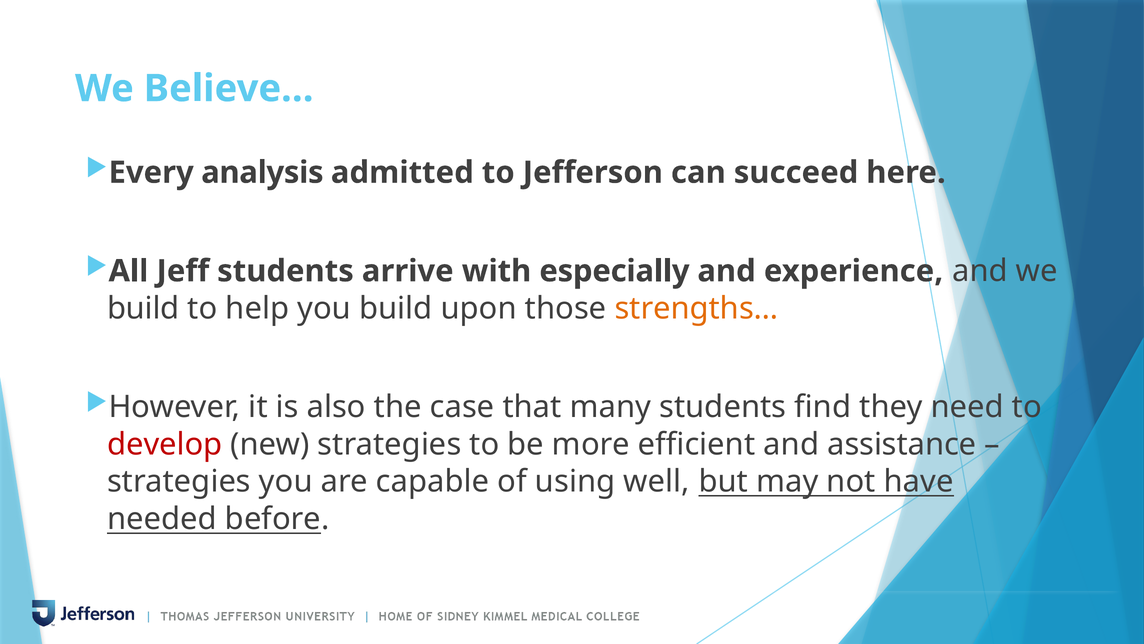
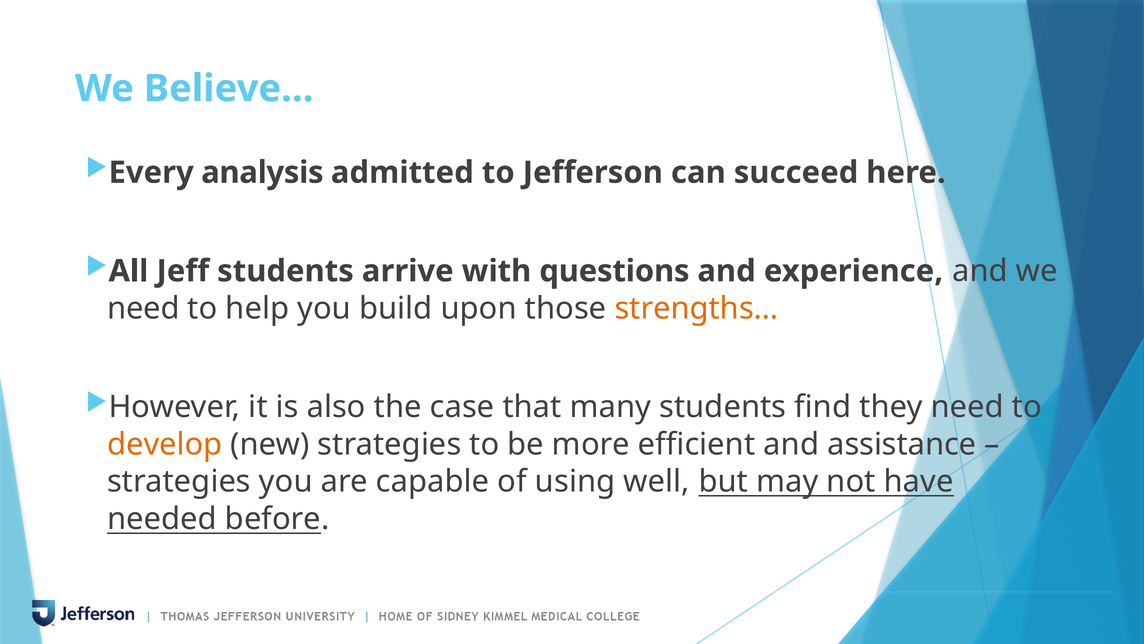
especially: especially -> questions (614, 271)
build: build -> need (143, 308)
develop colour: red -> orange (165, 444)
